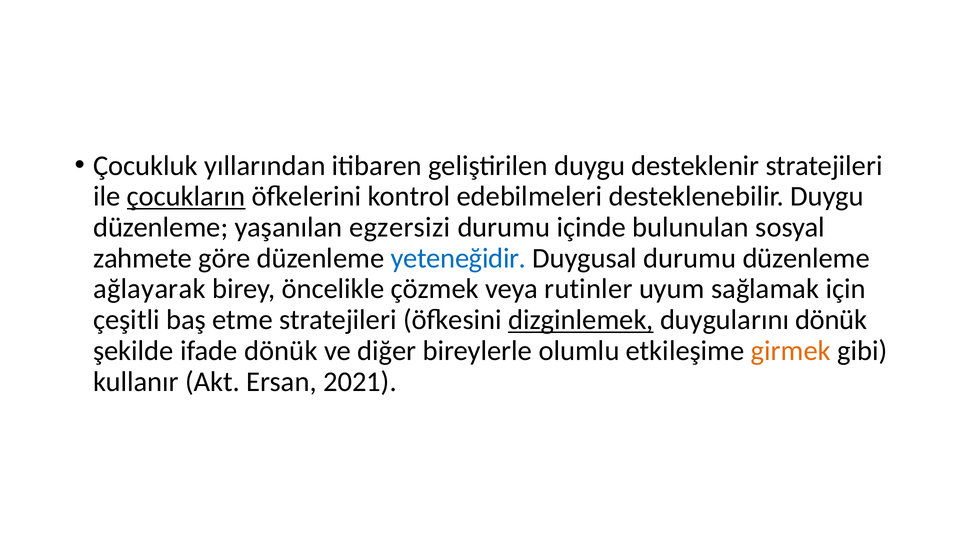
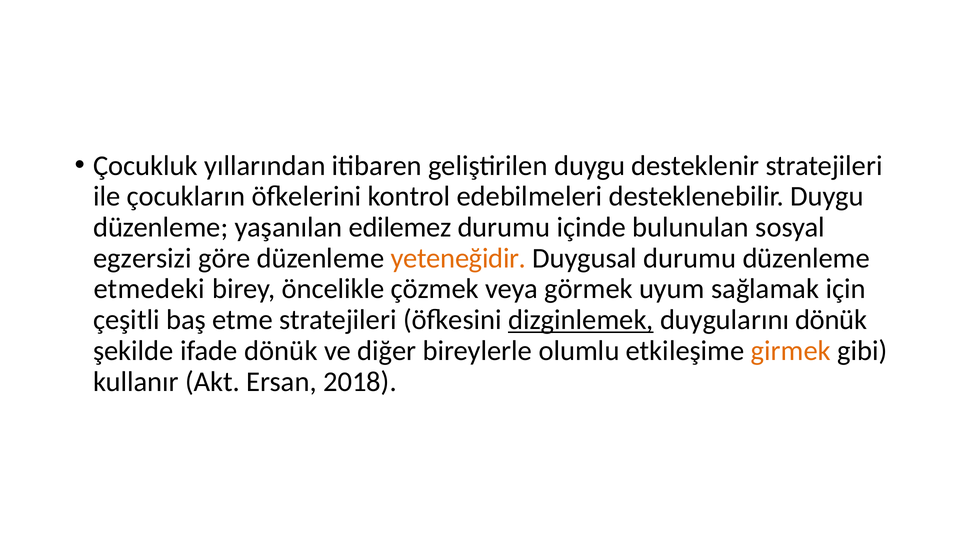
çocukların underline: present -> none (186, 197)
egzersizi: egzersizi -> edilemez (400, 227)
zahmete: zahmete -> egzersizi (142, 258)
yeteneğidir colour: blue -> orange (458, 258)
ağlayarak: ağlayarak -> etmedeki (149, 289)
rutinler: rutinler -> görmek (589, 289)
2021: 2021 -> 2018 (360, 382)
